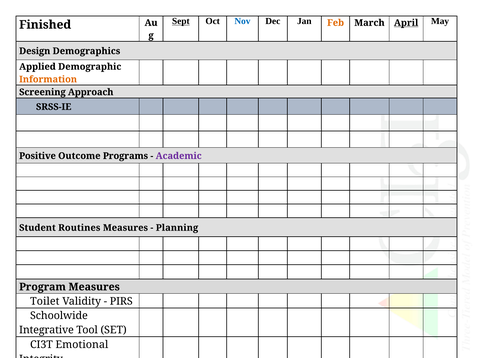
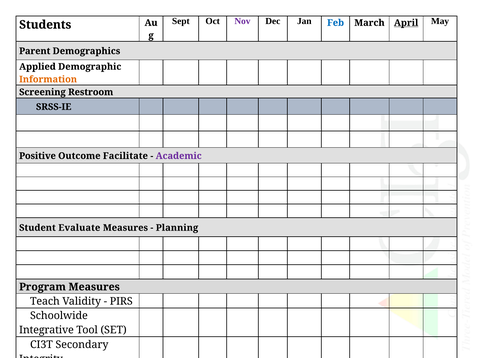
Sept underline: present -> none (181, 21)
Nov colour: blue -> purple (242, 21)
Feb colour: orange -> blue (336, 23)
Finished: Finished -> Students (45, 25)
Design: Design -> Parent (35, 51)
Approach: Approach -> Restroom (91, 92)
Programs: Programs -> Facilitate (125, 156)
Routines: Routines -> Evaluate (79, 228)
Toilet: Toilet -> Teach (45, 301)
Emotional: Emotional -> Secondary (82, 344)
